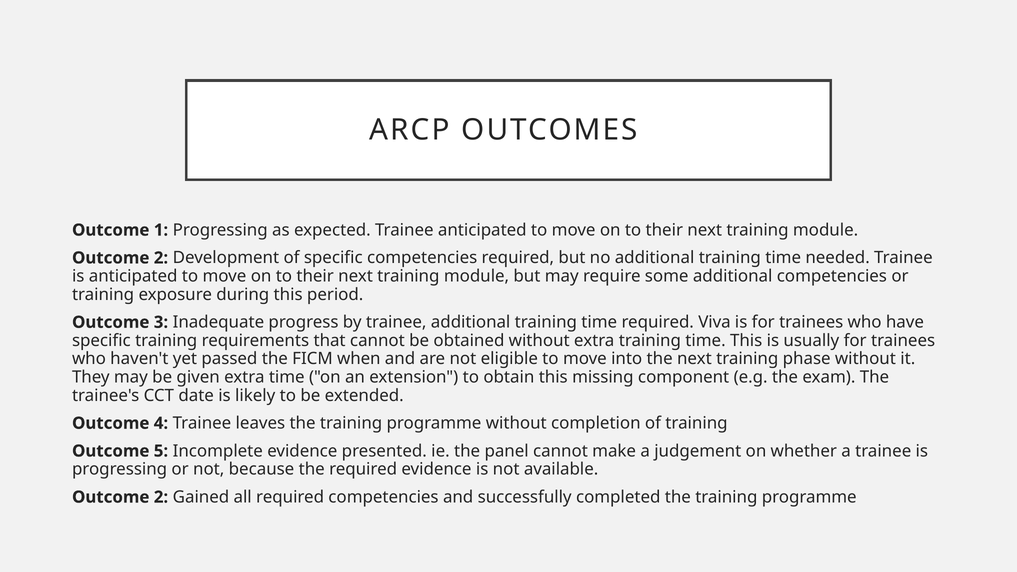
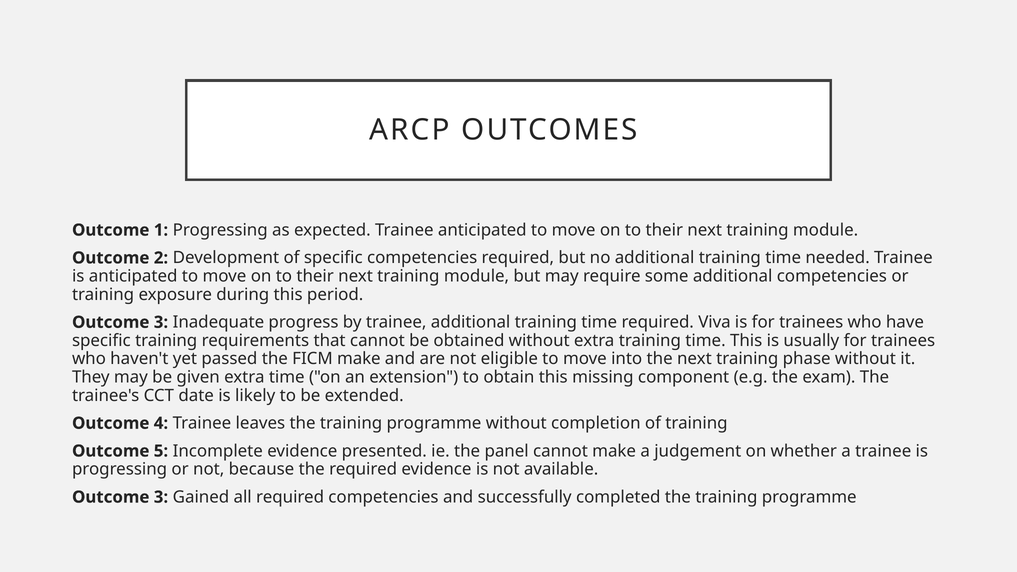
FICM when: when -> make (359, 359)
2: 2 -> 3 (161, 497)
